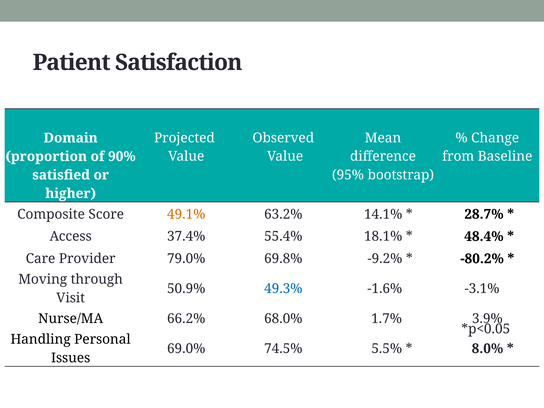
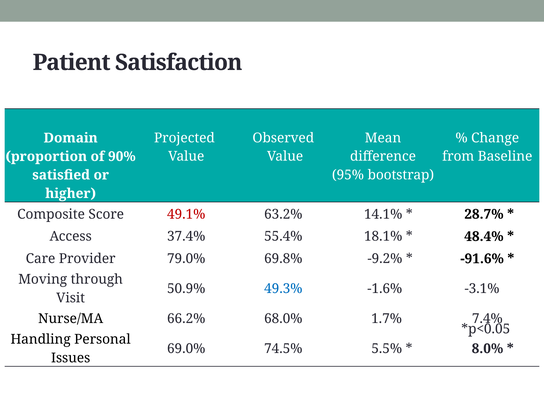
49.1% colour: orange -> red (186, 214)
-80.2%: -80.2% -> -91.6% (482, 259)
3.9%: 3.9% -> 7.4% (487, 319)
